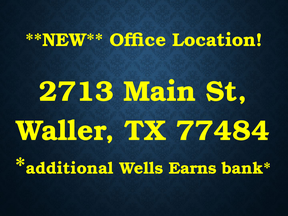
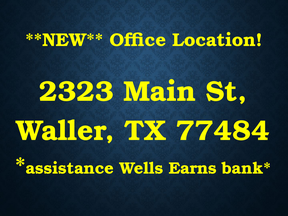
2713: 2713 -> 2323 (76, 92)
additional: additional -> assistance (70, 168)
